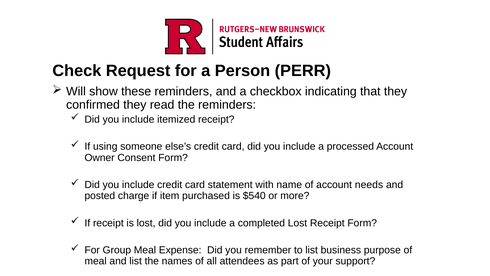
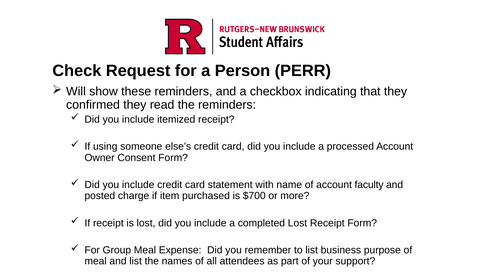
needs: needs -> faculty (369, 185)
$540: $540 -> $700 (254, 196)
